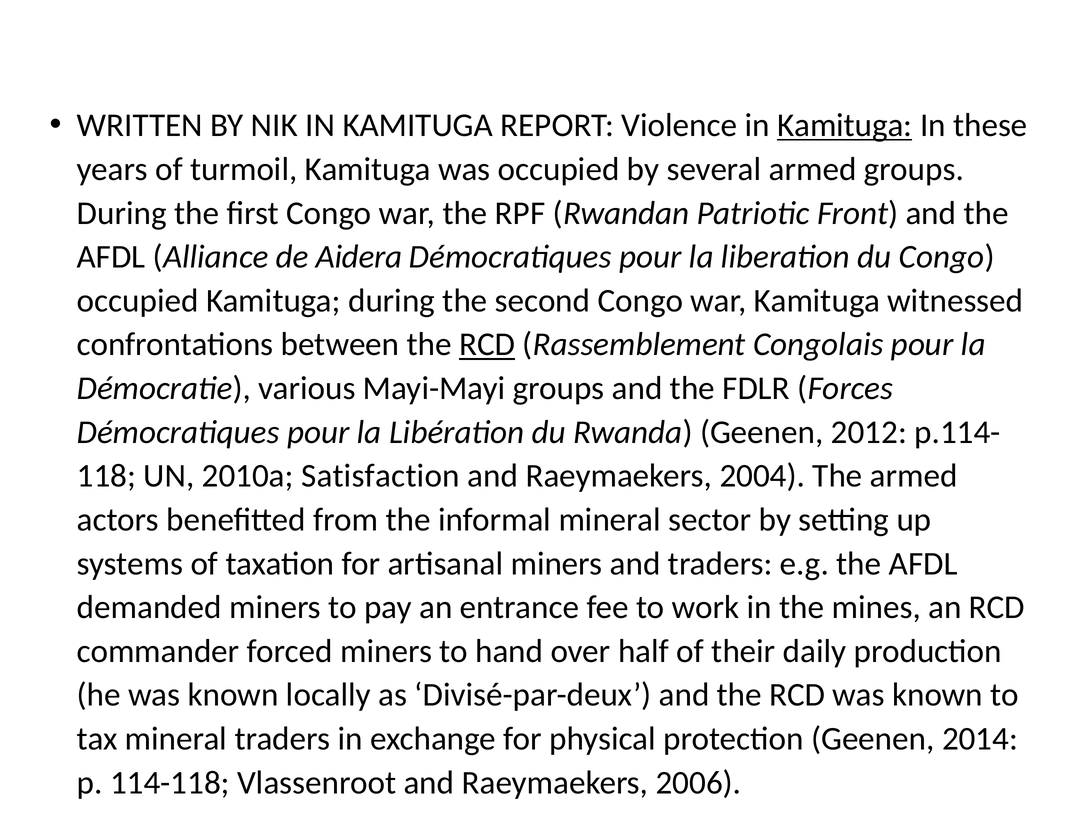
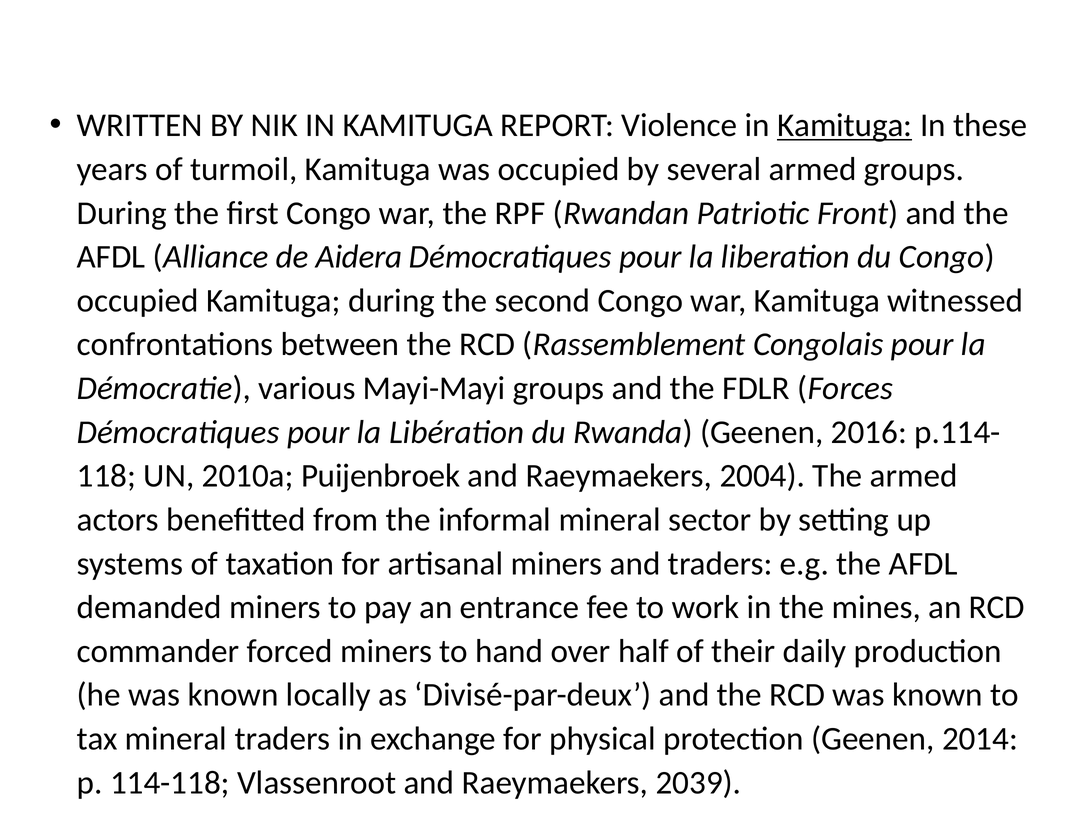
RCD underline: present -> none (487, 344)
2012: 2012 -> 2016 (869, 432)
Satisfaction: Satisfaction -> Puijenbroek (381, 476)
2006: 2006 -> 2039 (698, 782)
